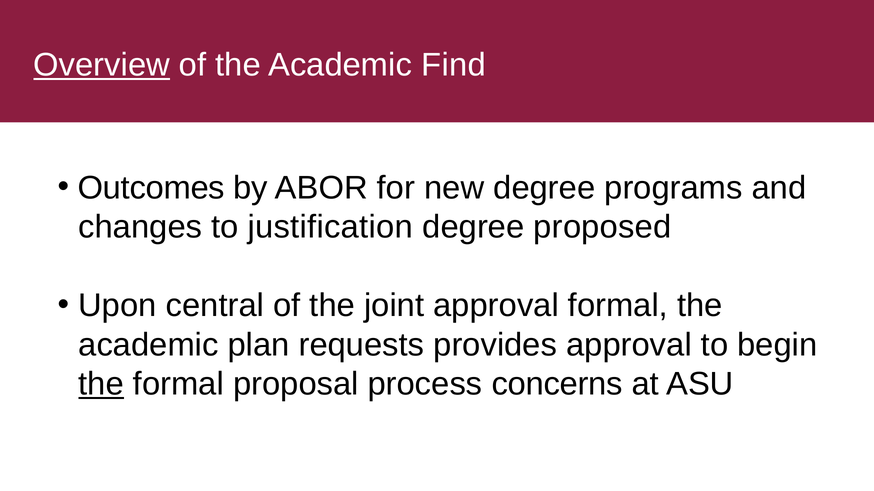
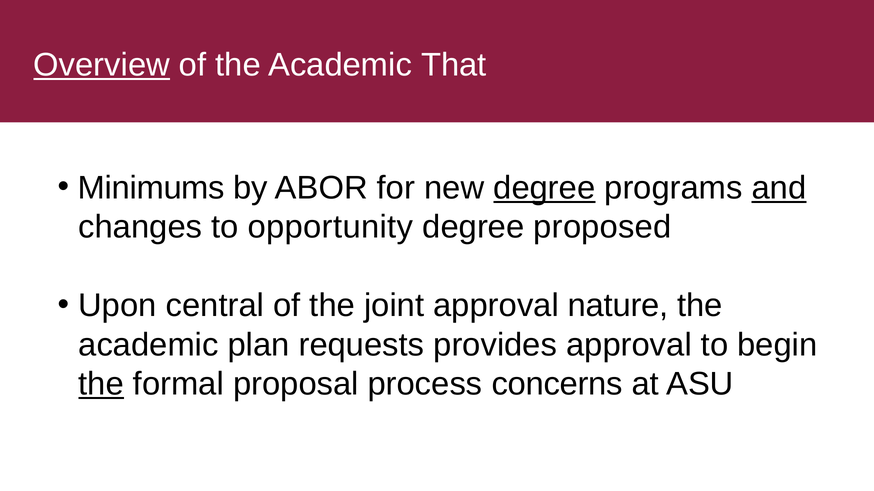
Find: Find -> That (454, 65)
Outcomes: Outcomes -> Minimums (151, 188)
degree underline: none -> present (544, 188)
and underline: none -> present (779, 188)
justification: justification -> opportunity (330, 227)
approval formal: formal -> nature (618, 306)
